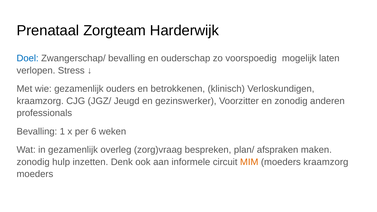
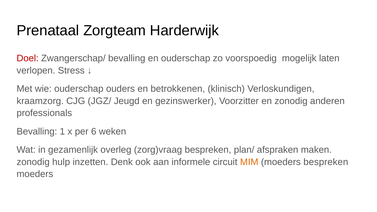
Doel colour: blue -> red (28, 58)
wie gezamenlijk: gezamenlijk -> ouderschap (79, 89)
moeders kraamzorg: kraamzorg -> bespreken (326, 162)
